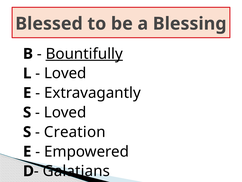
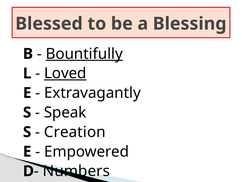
Loved underline: none -> present (65, 73)
Loved: Loved -> Speak (65, 112)
Galatians: Galatians -> Numbers (76, 171)
